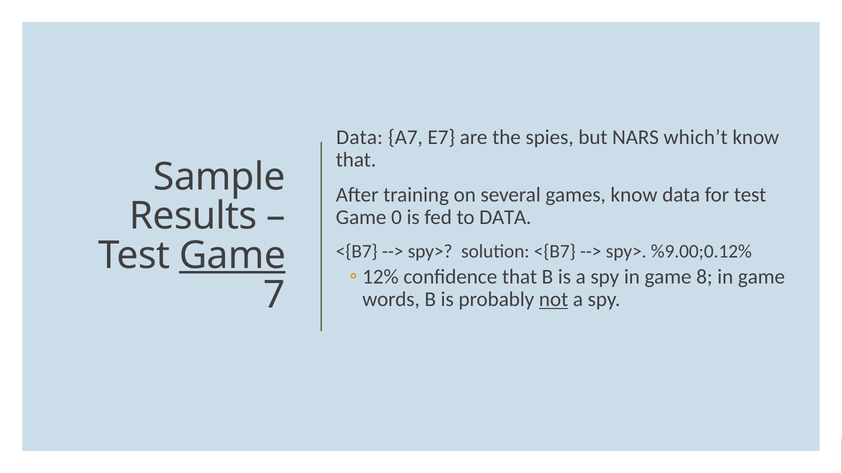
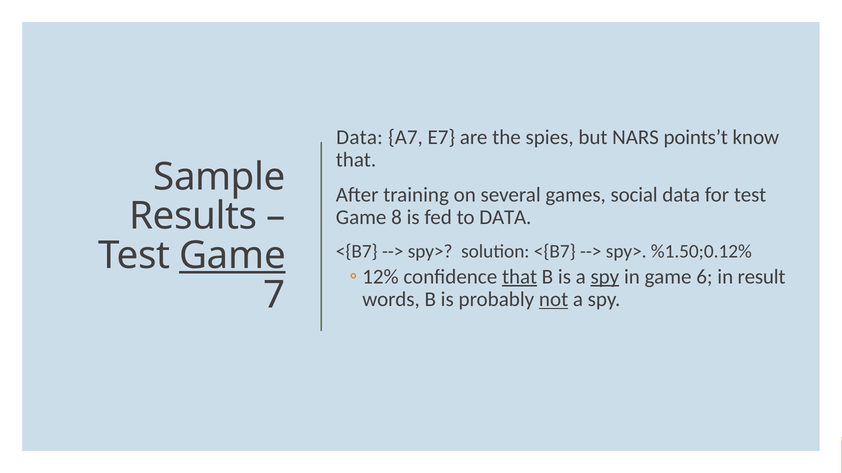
which’t: which’t -> points’t (696, 137)
games know: know -> social (634, 195)
0: 0 -> 8 (397, 218)
%9.00;0.12%: %9.00;0.12% -> %1.50;0.12% (701, 252)
that underline: none -> present (520, 277)
spy underline: none -> present (605, 277)
8: 8 -> 6 (704, 277)
game: game -> result (762, 277)
